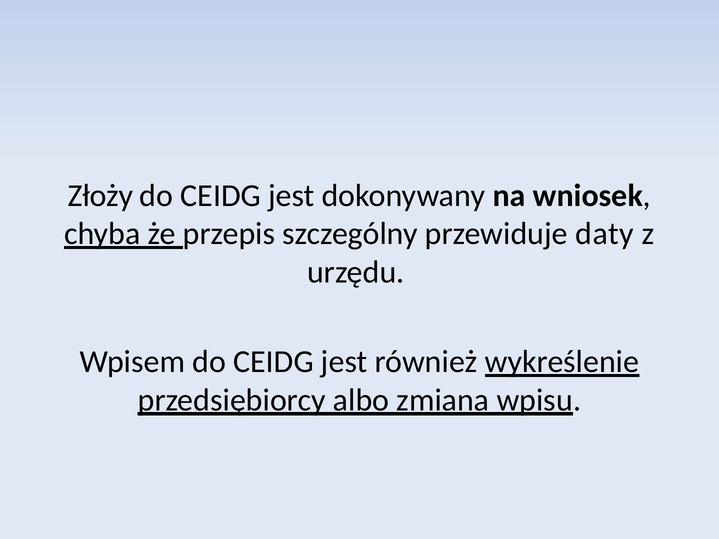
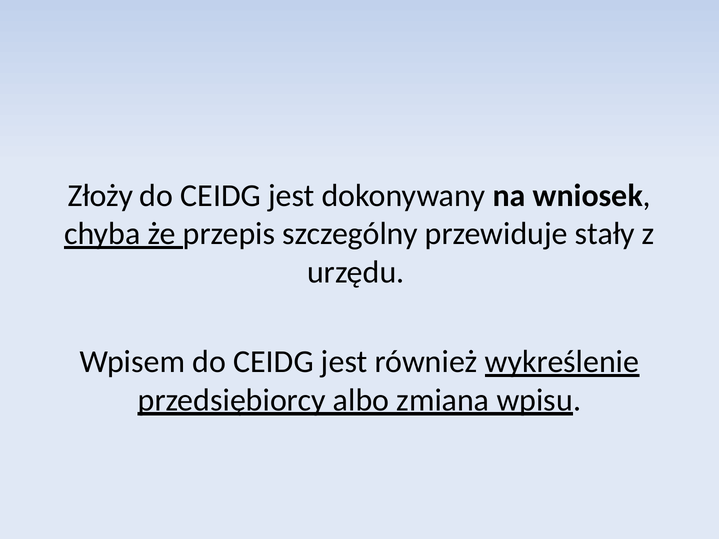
daty: daty -> stały (605, 234)
